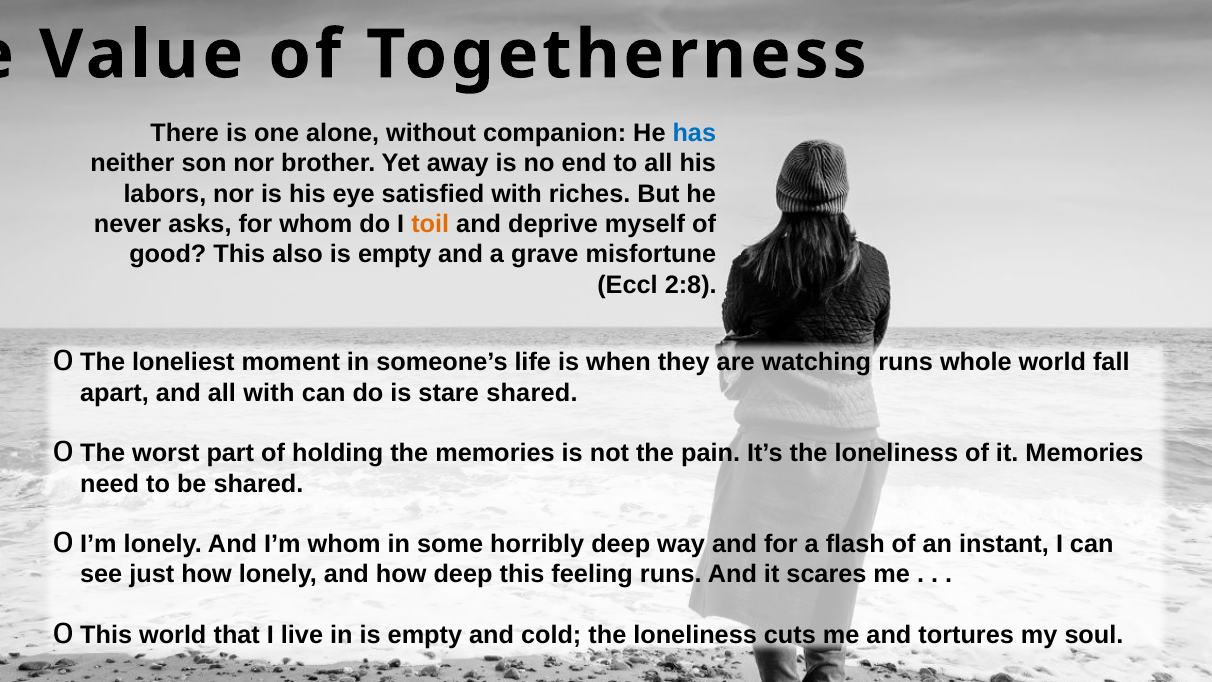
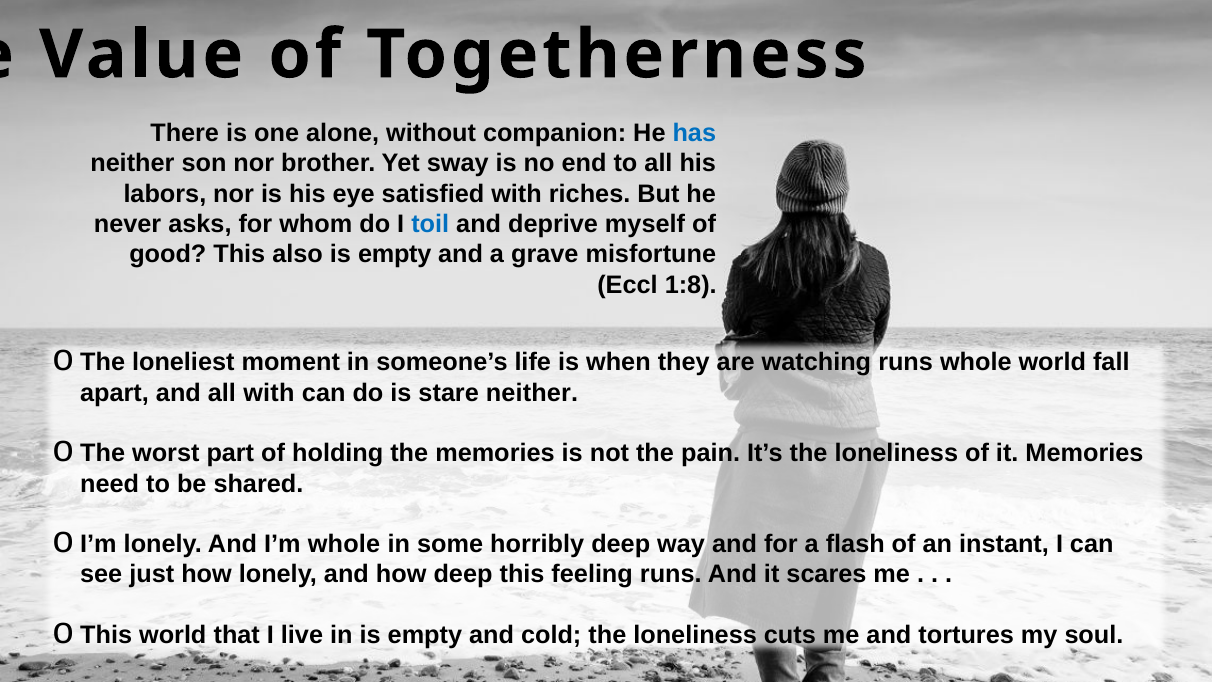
away: away -> sway (458, 163)
toil colour: orange -> blue (430, 224)
2:8: 2:8 -> 1:8 (691, 285)
stare shared: shared -> neither (532, 393)
I’m whom: whom -> whole (344, 544)
